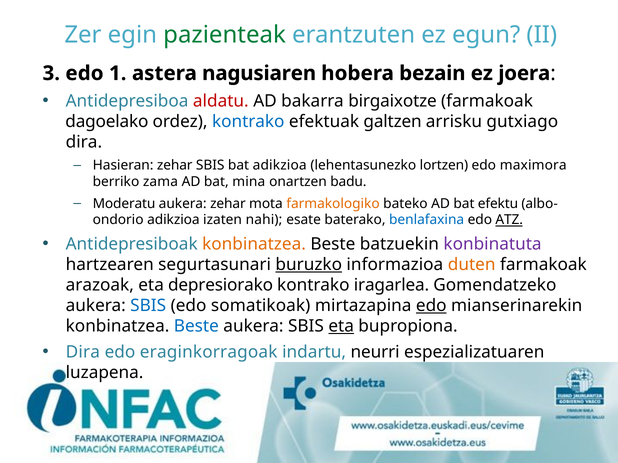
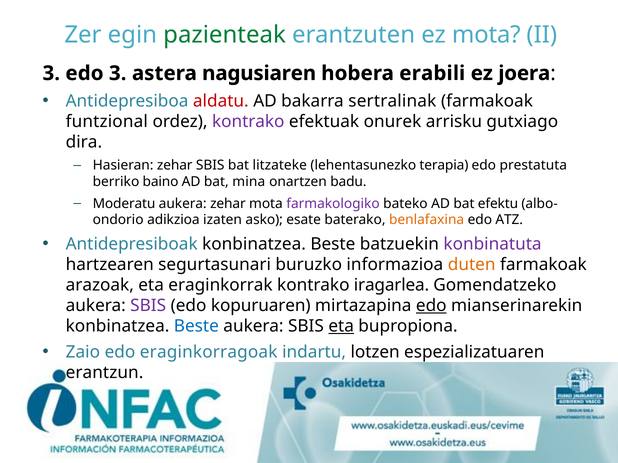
ez egun: egun -> mota (486, 35)
edo 1: 1 -> 3 (118, 73)
bezain: bezain -> erabili (432, 73)
birgaixotze: birgaixotze -> sertralinak (392, 101)
dagoelako: dagoelako -> funtzional (107, 122)
kontrako colour: blue -> purple (248, 122)
galtzen: galtzen -> onurek (392, 122)
bat adikzioa: adikzioa -> litzateke (280, 166)
lortzen: lortzen -> terapia (444, 166)
maximora: maximora -> prestatuta (533, 166)
zama: zama -> baino (161, 182)
farmakologiko colour: orange -> purple (333, 204)
nahi: nahi -> asko (264, 220)
benlafaxina colour: blue -> orange (427, 220)
ATZ underline: present -> none (509, 220)
konbinatzea colour: orange -> black (254, 244)
buruzko underline: present -> none (309, 265)
depresiorako: depresiorako -> eraginkorrak (220, 285)
SBIS colour: blue -> purple (148, 306)
somatikoak: somatikoak -> kopuruaren (261, 306)
Dira: Dira -> Zaio (83, 352)
neurri: neurri -> lotzen (375, 352)
luzapena: luzapena -> erantzun (105, 373)
